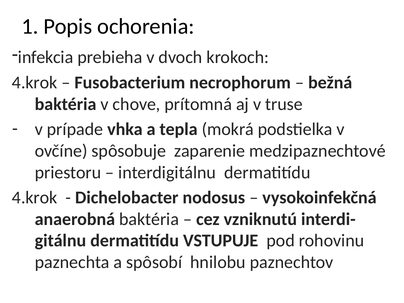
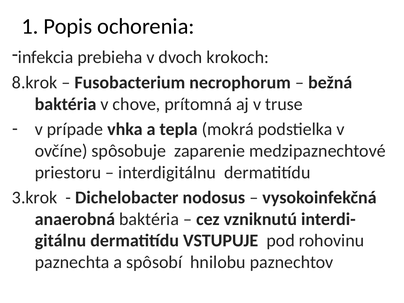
4.krok: 4.krok -> 8.krok (35, 83)
4.krok: 4.krok -> 3.krok (35, 198)
